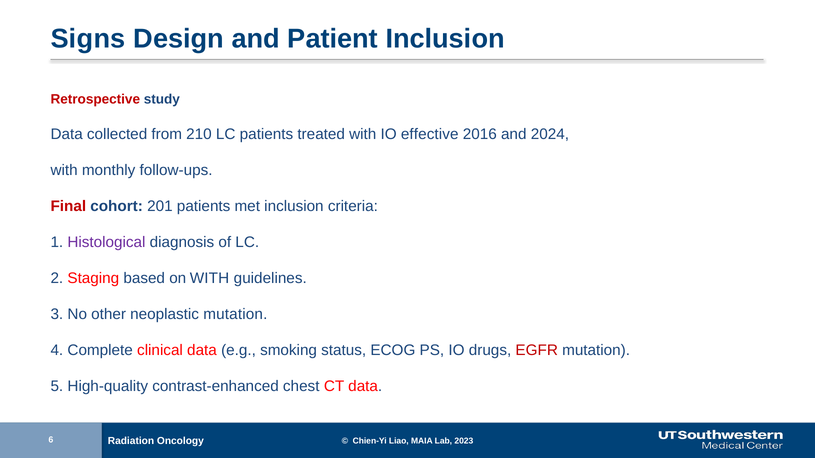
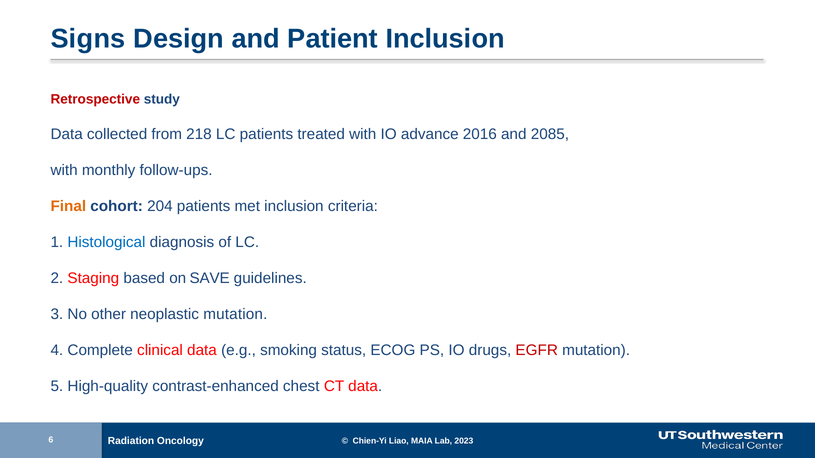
210: 210 -> 218 (199, 134)
effective: effective -> advance (430, 134)
2024: 2024 -> 2085 (550, 134)
Final colour: red -> orange (68, 206)
201: 201 -> 204 (160, 206)
Histological colour: purple -> blue (106, 242)
on WITH: WITH -> SAVE (210, 278)
